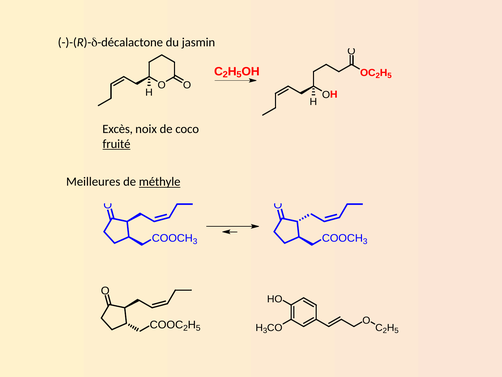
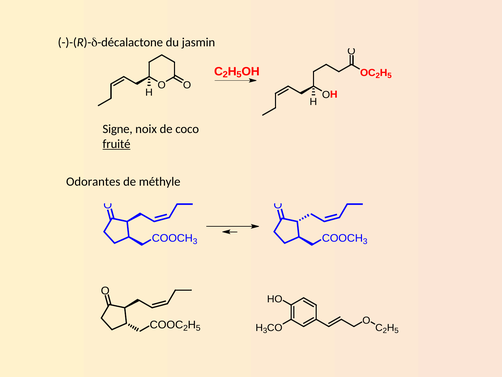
Excès: Excès -> Signe (118, 129)
Meilleures: Meilleures -> Odorantes (93, 182)
méthyle underline: present -> none (160, 182)
